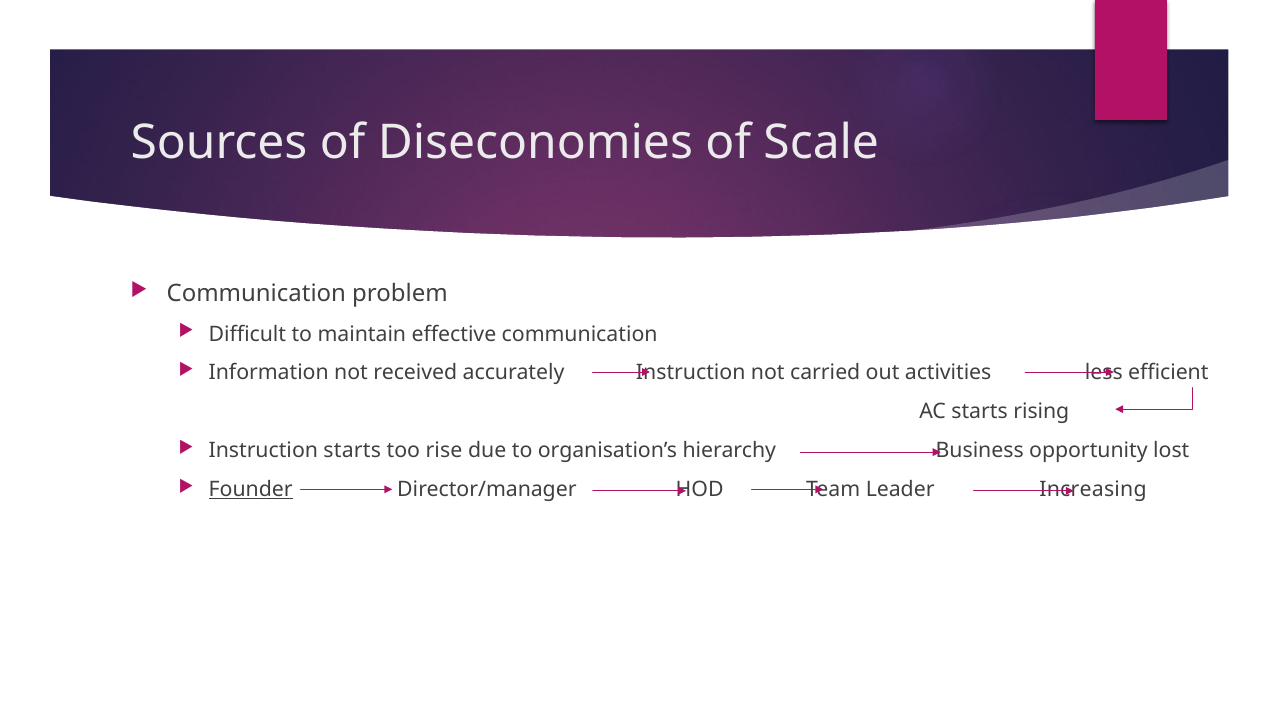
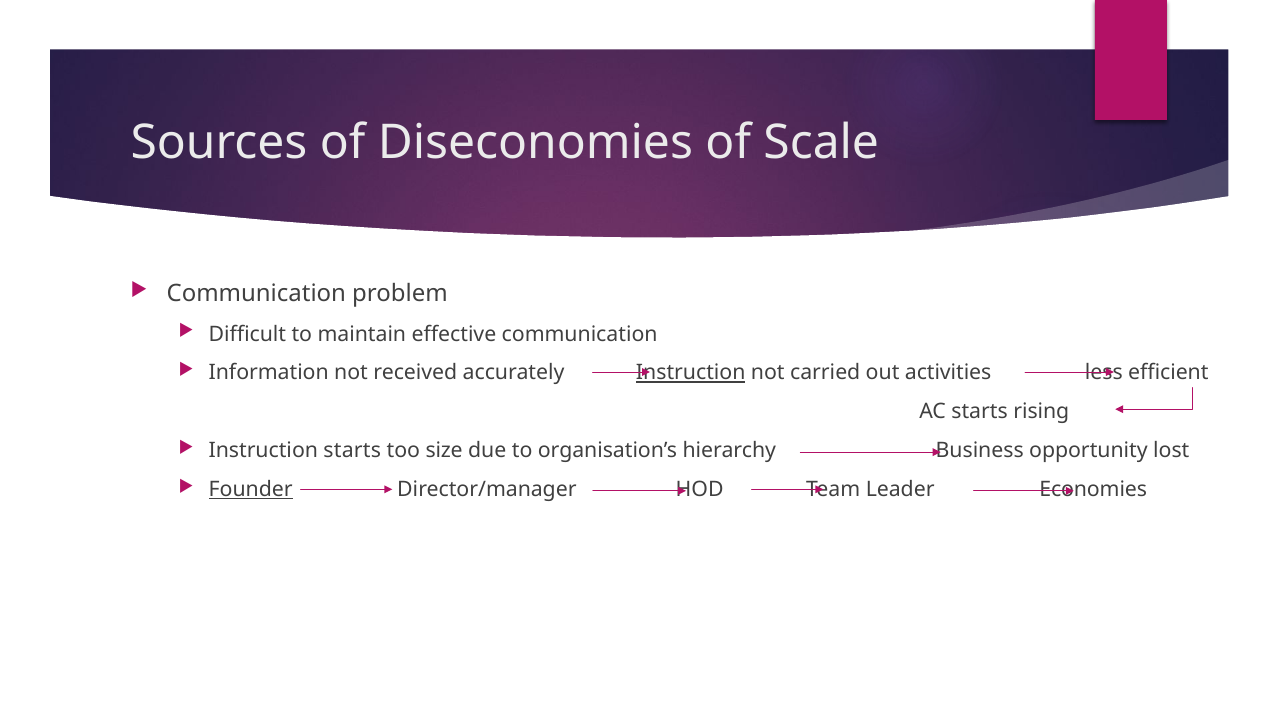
Instruction underline: none -> present (691, 373)
rise: rise -> size (444, 451)
Increasing: Increasing -> Economies (1093, 490)
